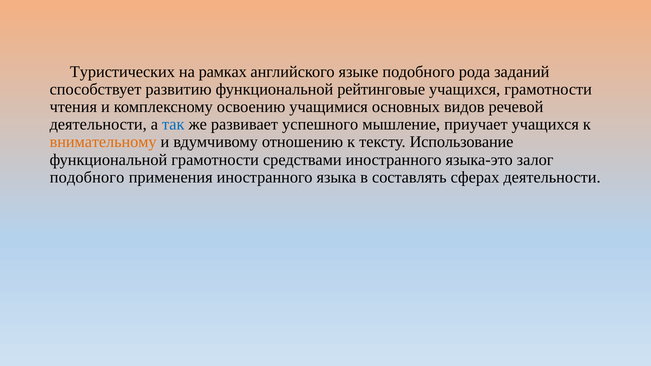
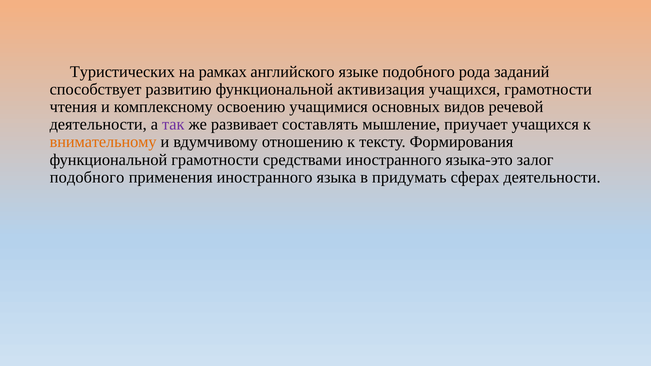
рейтинговые: рейтинговые -> активизация (381, 89)
так colour: blue -> purple (173, 125)
успешного: успешного -> составлять (320, 125)
Использование: Использование -> Формирования (461, 142)
составлять: составлять -> придумать (409, 177)
